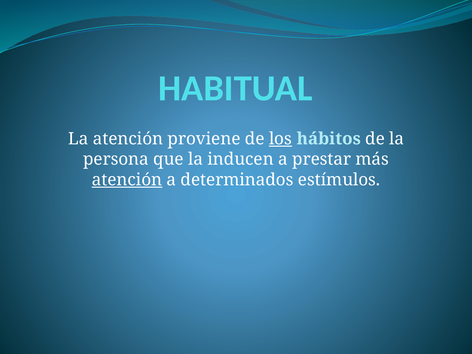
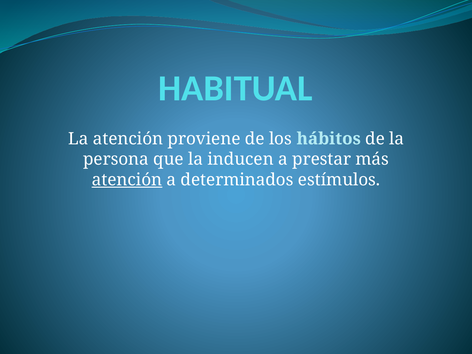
los underline: present -> none (280, 139)
